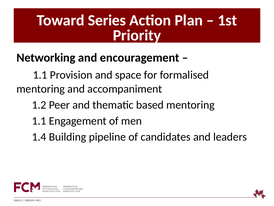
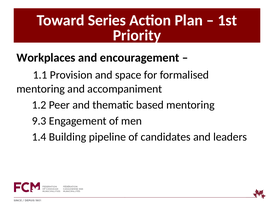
Networking: Networking -> Workplaces (46, 57)
1.1: 1.1 -> 9.3 (39, 121)
